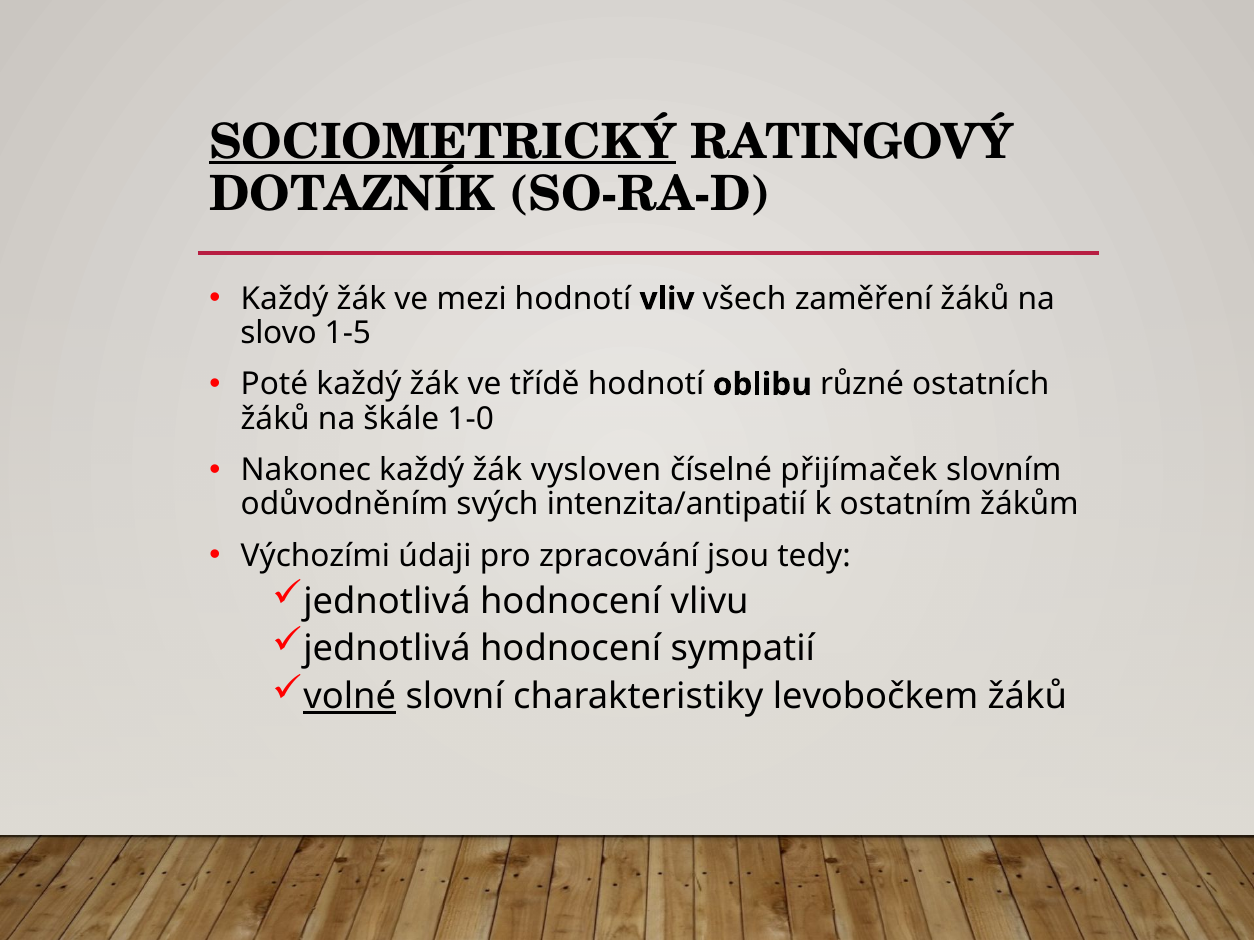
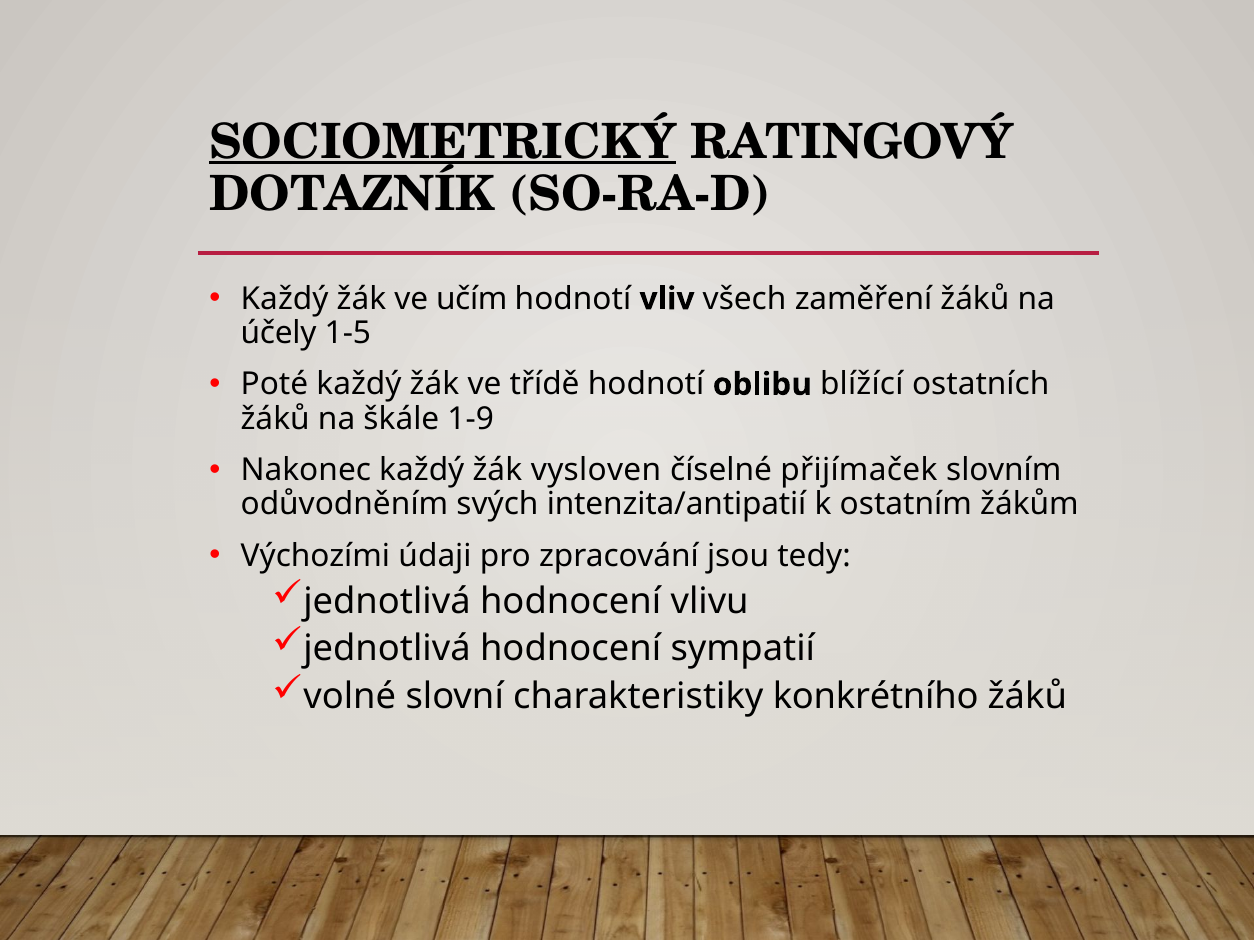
mezi: mezi -> učím (472, 299)
slovo: slovo -> účely (279, 333)
různé: různé -> blížící (862, 385)
1-0: 1-0 -> 1-9 (471, 419)
volné underline: present -> none (350, 697)
levobočkem: levobočkem -> konkrétního (876, 697)
